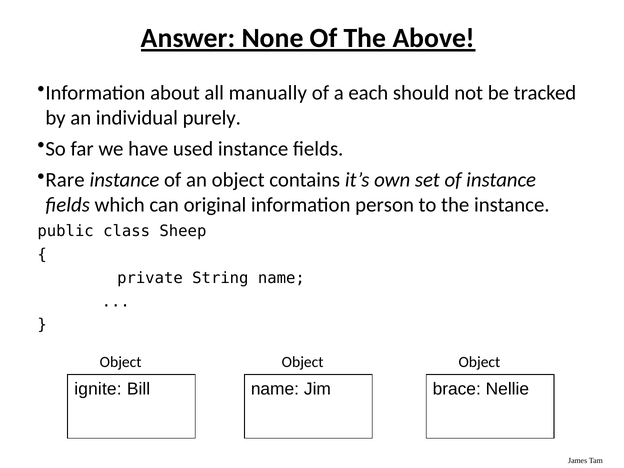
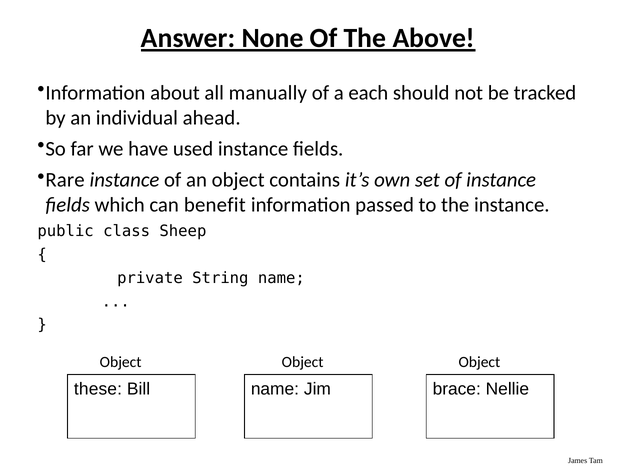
purely: purely -> ahead (212, 118)
original: original -> benefit (215, 205)
person: person -> passed (385, 205)
ignite: ignite -> these (98, 389)
